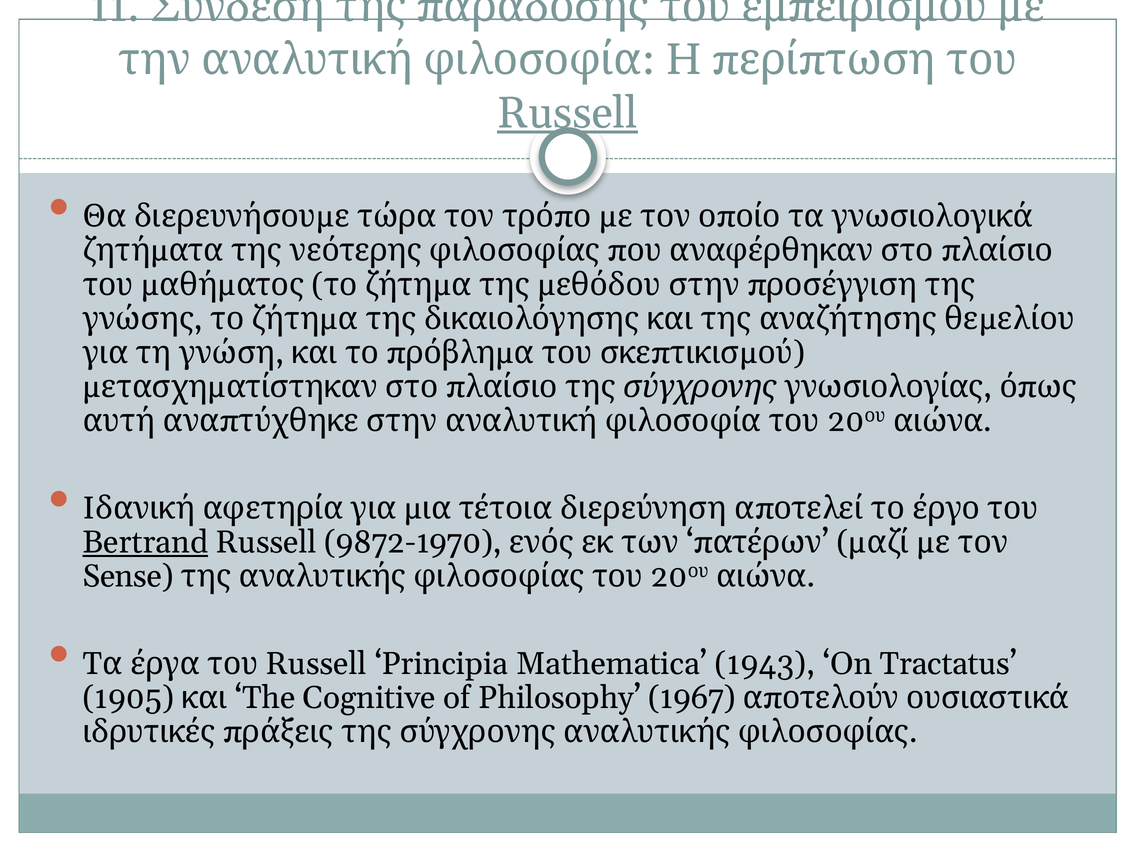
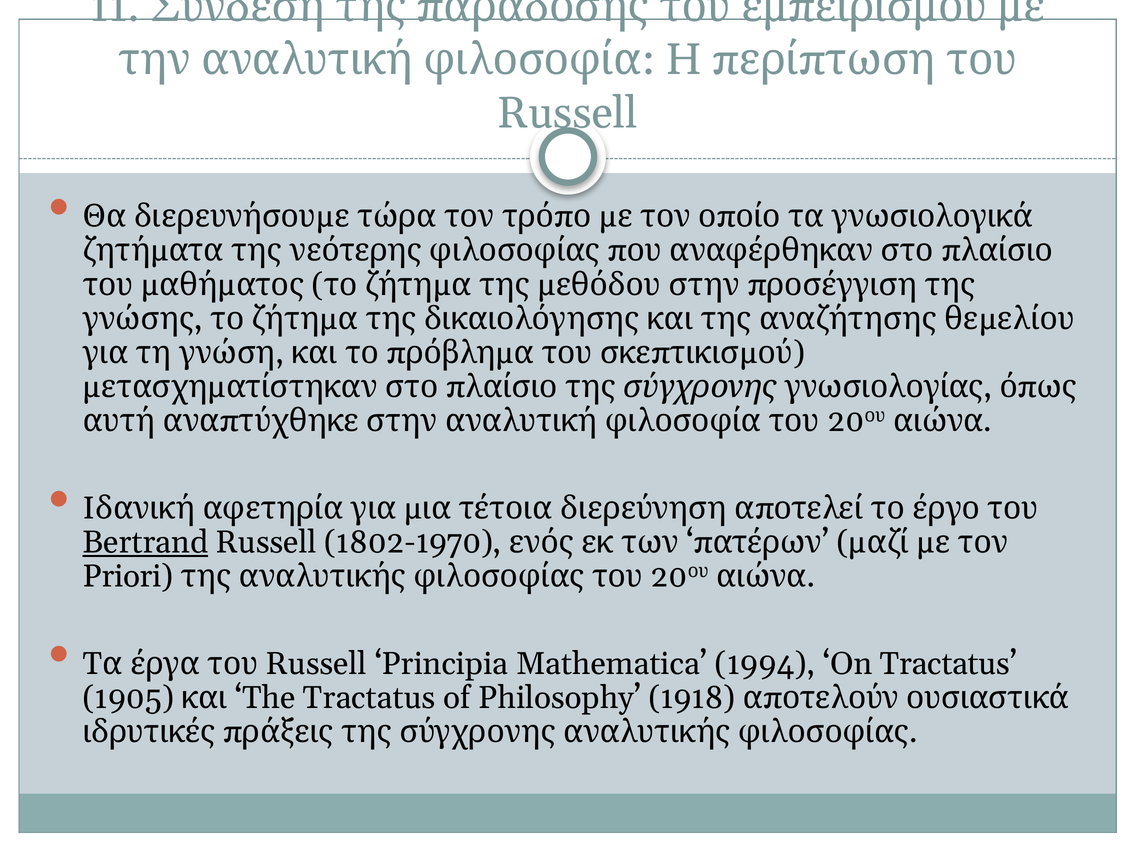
Russell underline: present -> none (568, 113)
9872-1970: 9872-1970 -> 1802-1970 (413, 542)
Sense: Sense -> Priori (128, 576)
1943: 1943 -> 1994 (765, 664)
The Cognitive: Cognitive -> Tractatus (369, 698)
1967: 1967 -> 1918 (692, 698)
